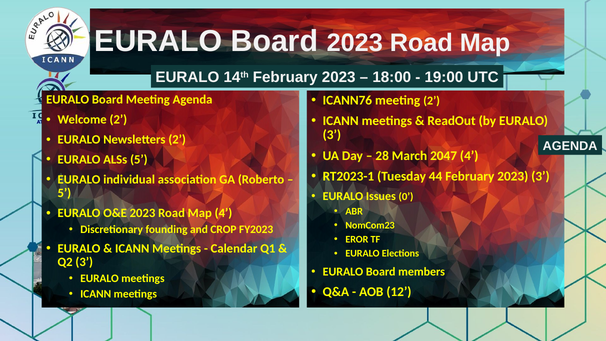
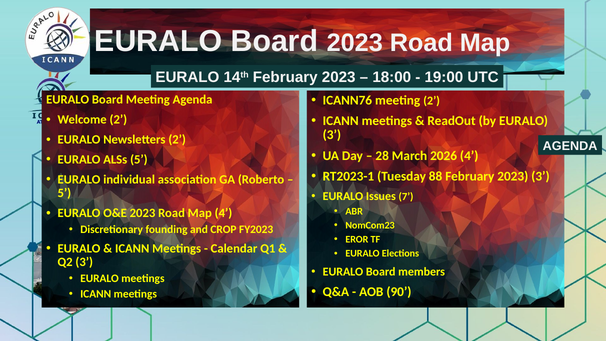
2047: 2047 -> 2026 (444, 156)
44: 44 -> 88 (436, 176)
0: 0 -> 7 (406, 197)
12: 12 -> 90 (399, 292)
